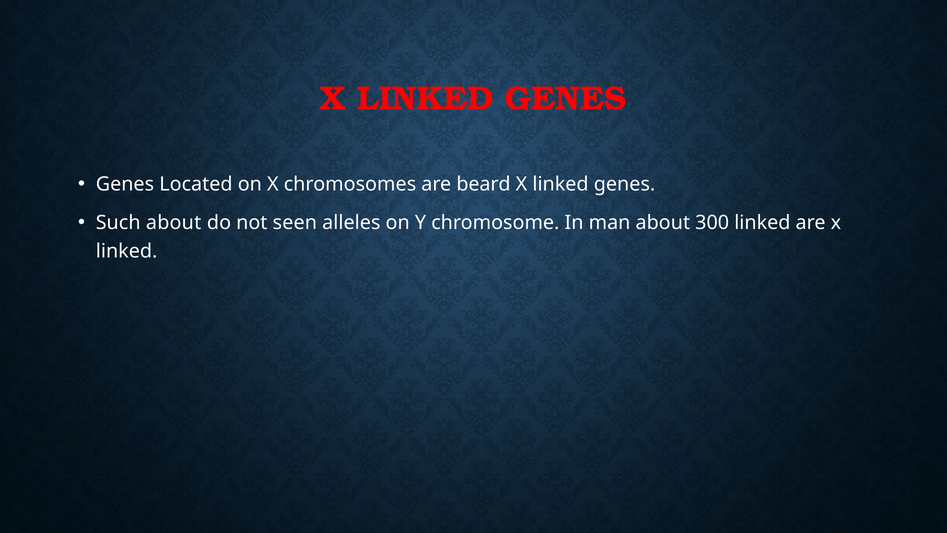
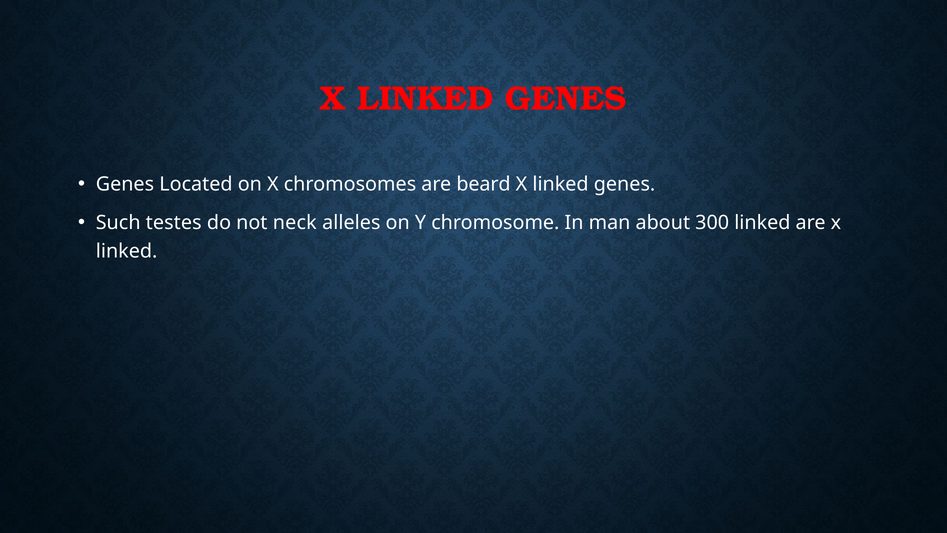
Such about: about -> testes (174, 223)
seen: seen -> neck (295, 223)
